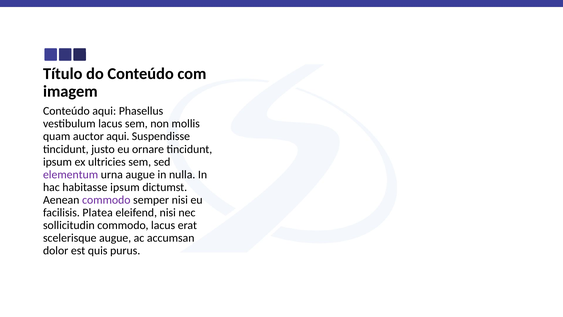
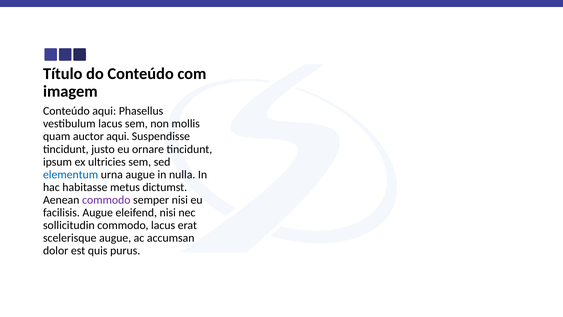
elementum colour: purple -> blue (71, 174)
habitasse ipsum: ipsum -> metus (125, 187)
facilisis Platea: Platea -> Augue (98, 212)
